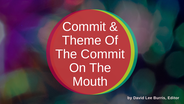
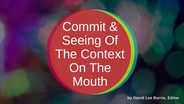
Theme: Theme -> Seeing (82, 40)
The Commit: Commit -> Context (103, 54)
